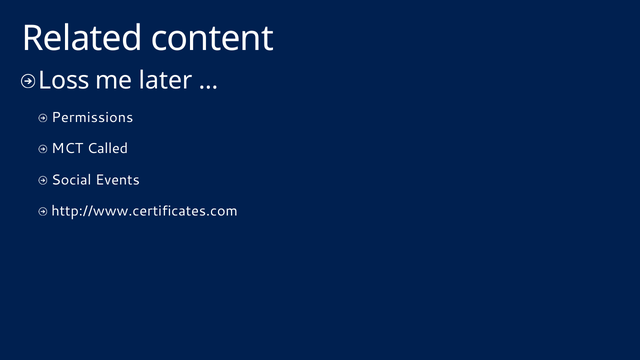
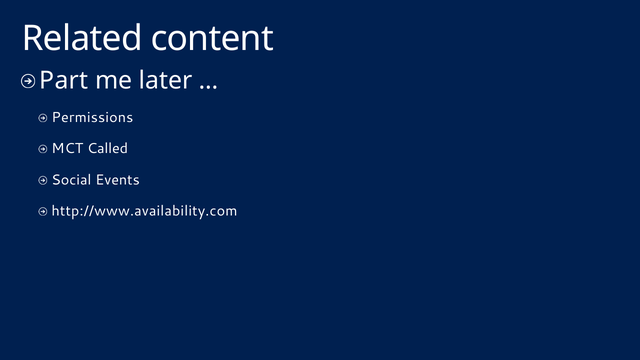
Loss: Loss -> Part (64, 80)
http://www.certificates.com: http://www.certificates.com -> http://www.availability.com (144, 211)
